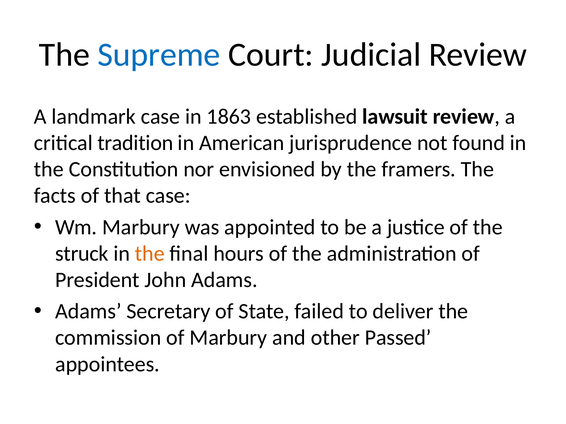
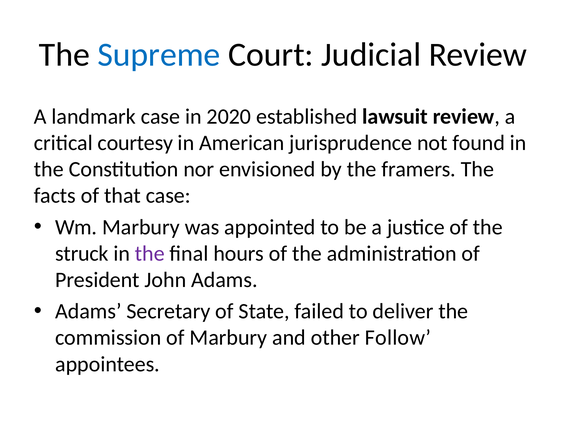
1863: 1863 -> 2020 (229, 117)
tradition: tradition -> courtesy (135, 143)
the colour: orange -> purple (150, 254)
Passed: Passed -> Follow (398, 338)
